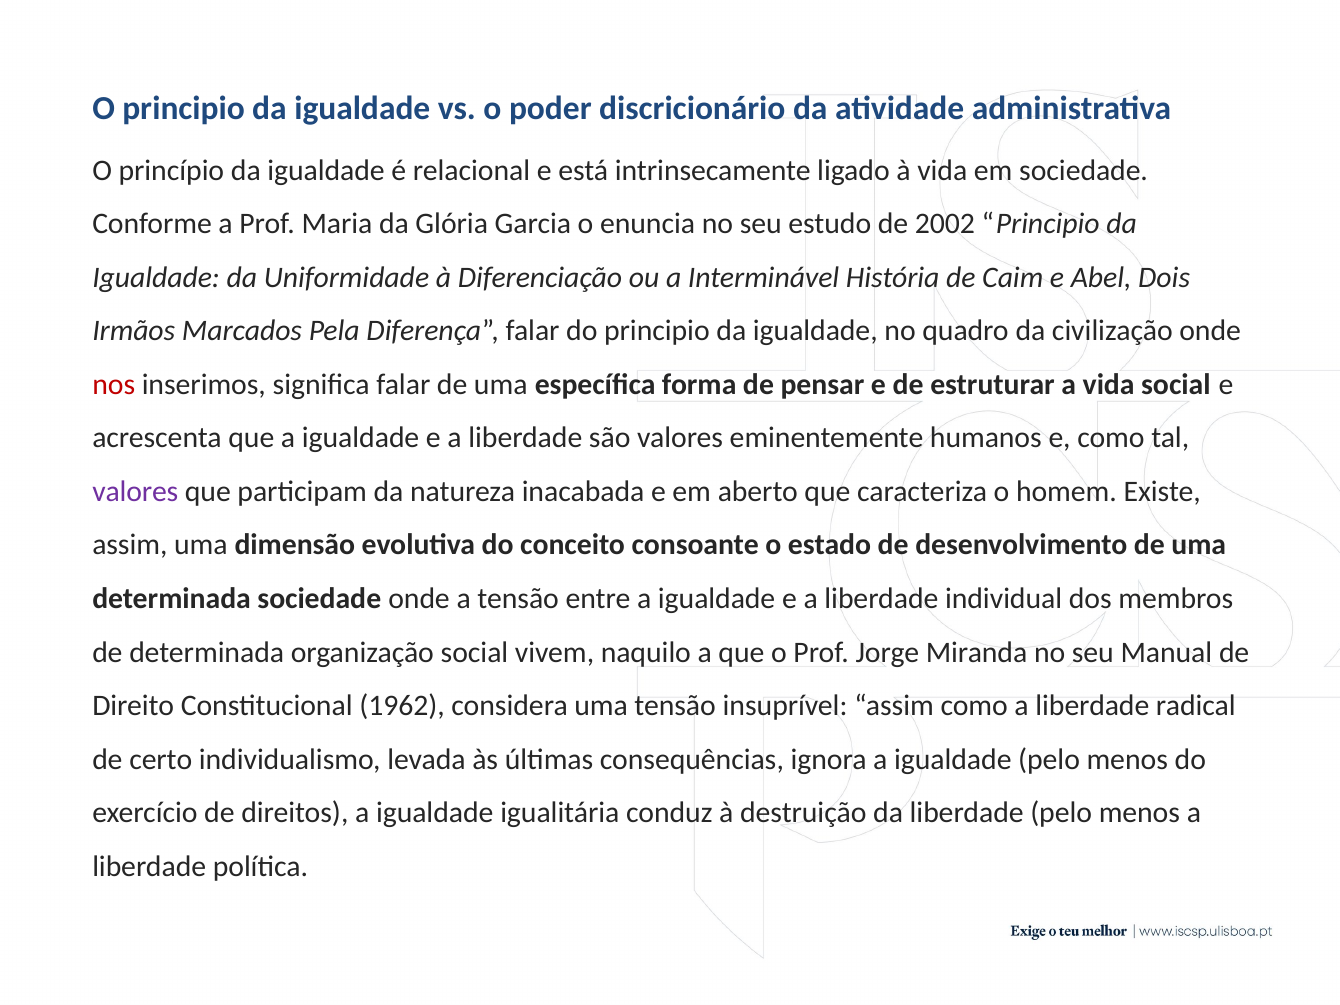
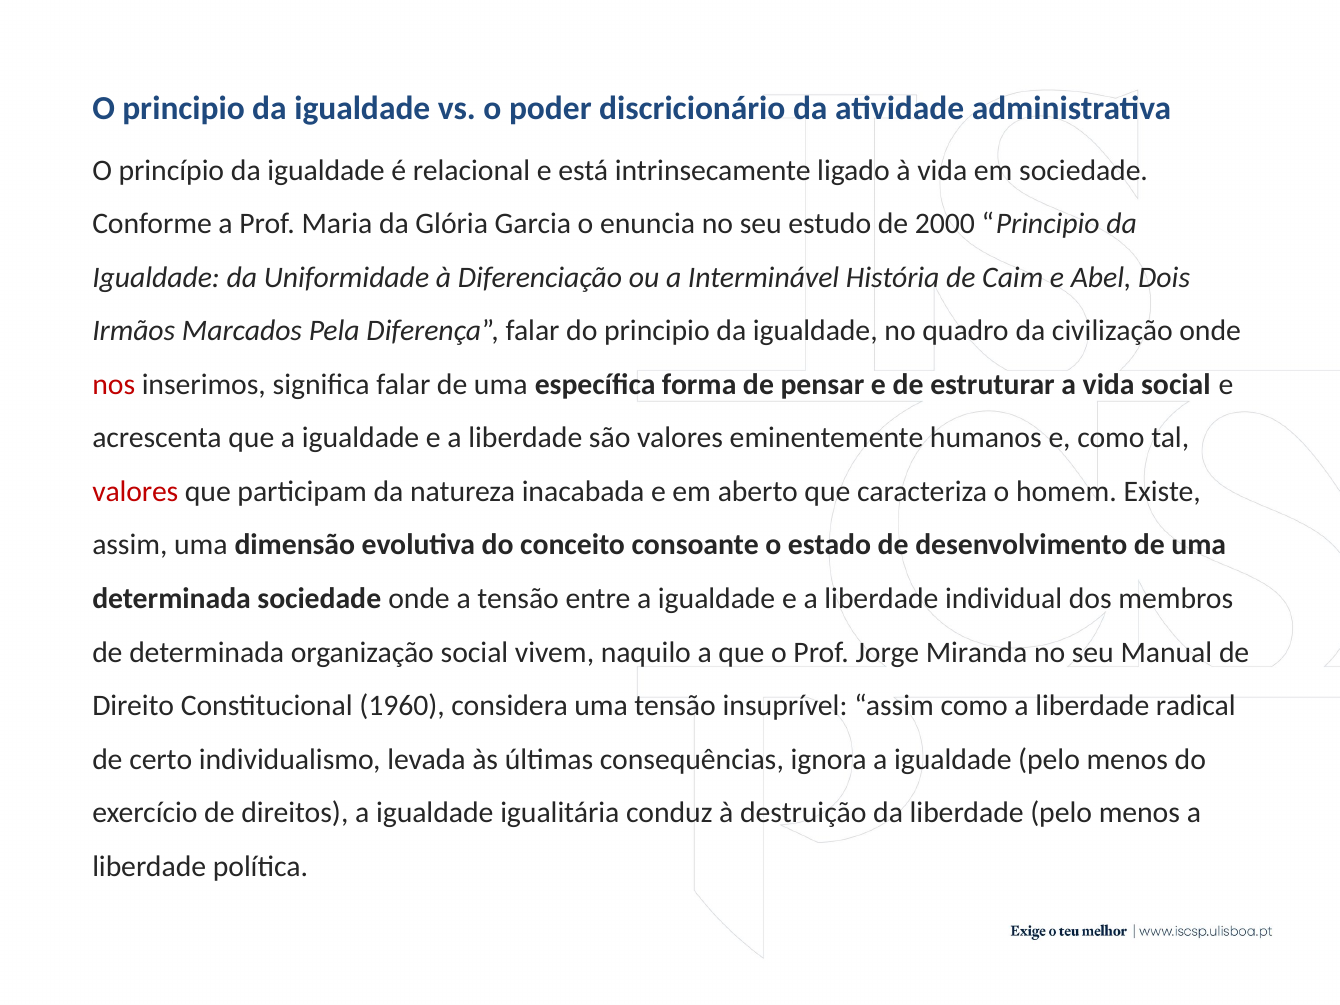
2002: 2002 -> 2000 (945, 224)
valores colour: purple -> red (135, 492)
1962: 1962 -> 1960 (402, 706)
